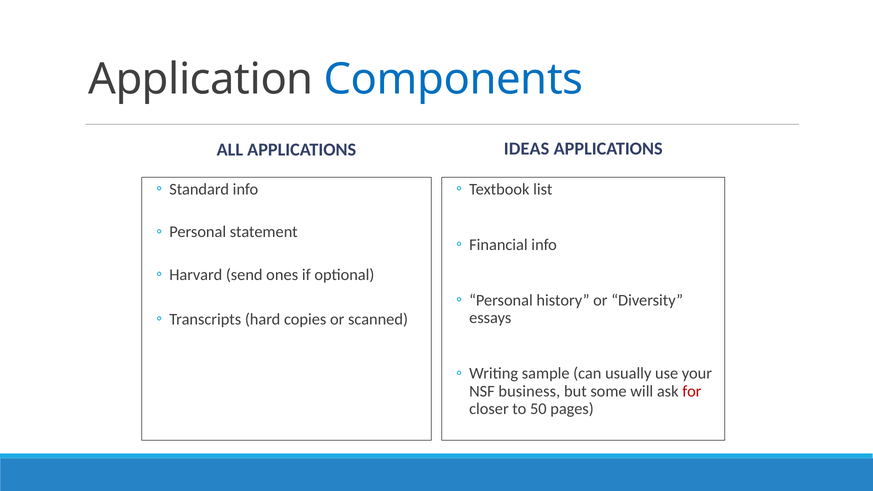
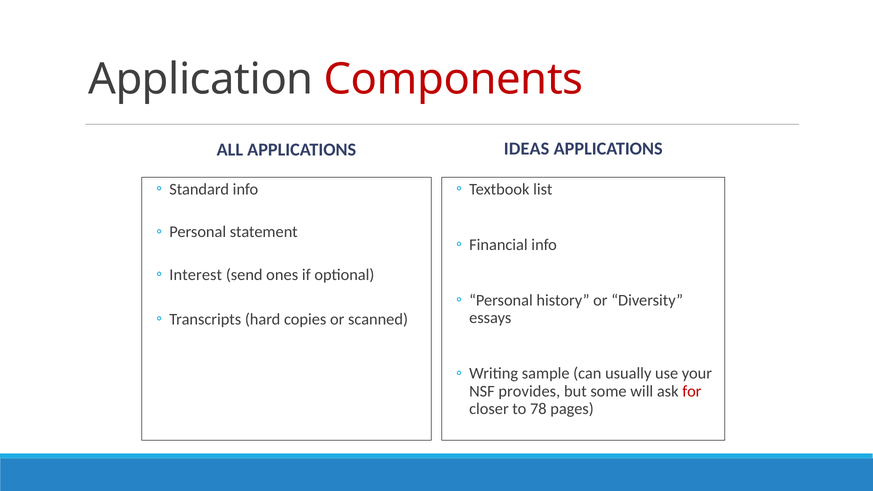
Components colour: blue -> red (454, 79)
Harvard: Harvard -> Interest (196, 275)
business: business -> provides (529, 391)
50: 50 -> 78 (538, 409)
